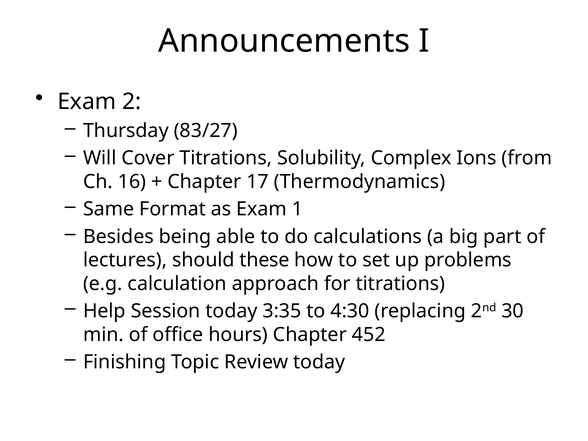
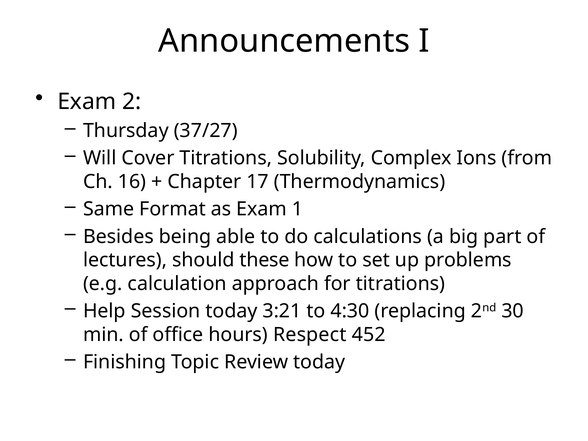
83/27: 83/27 -> 37/27 (206, 131)
3:35: 3:35 -> 3:21 (282, 311)
hours Chapter: Chapter -> Respect (310, 335)
